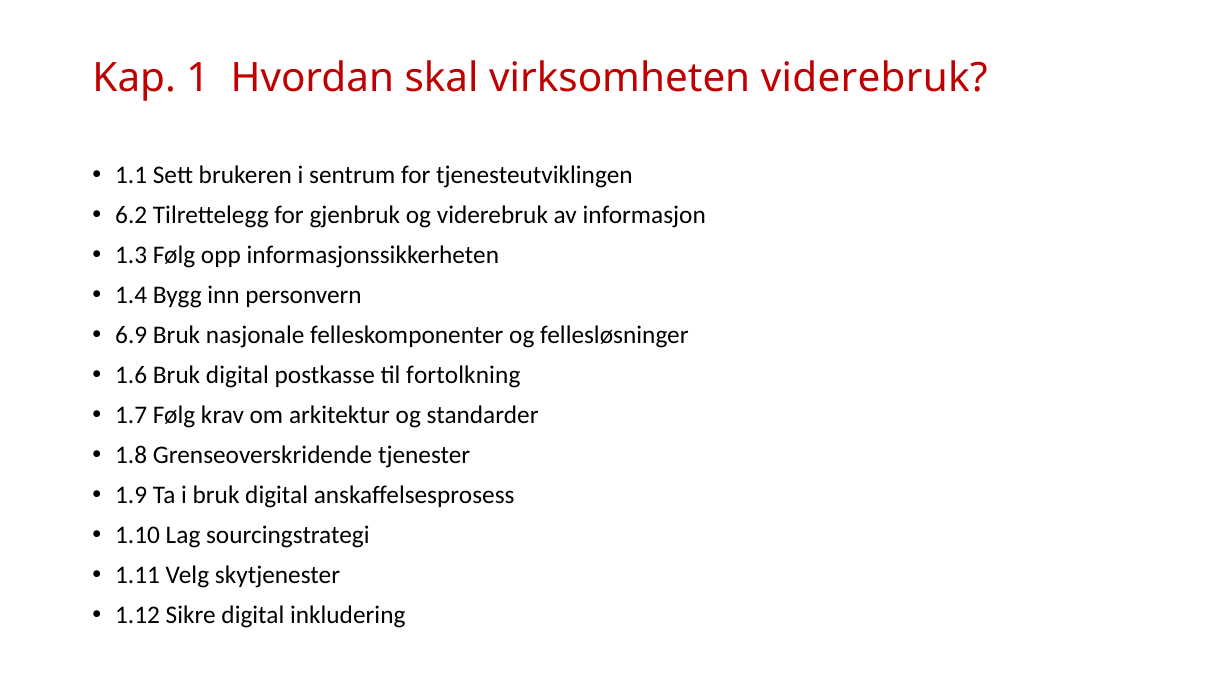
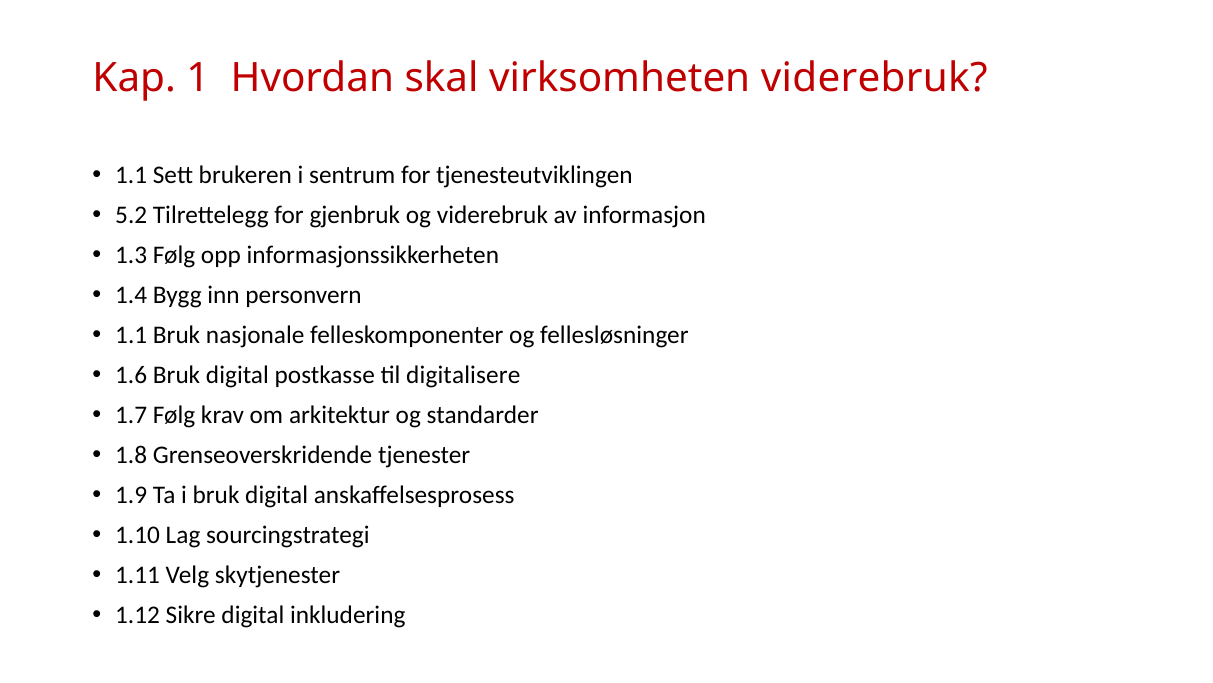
6.2: 6.2 -> 5.2 (131, 215)
6.9: 6.9 -> 1.1 (131, 335)
fortolkning: fortolkning -> digitalisere (463, 375)
